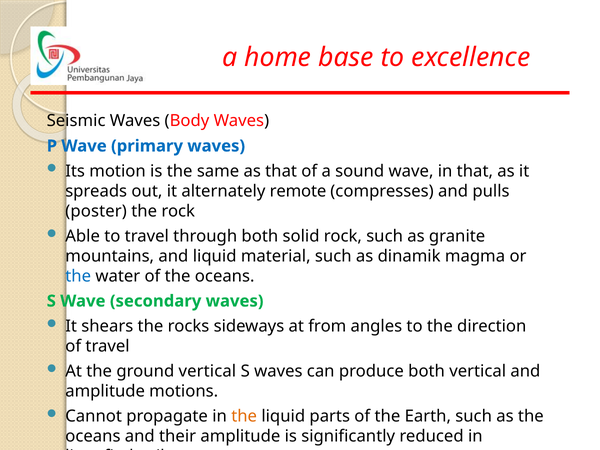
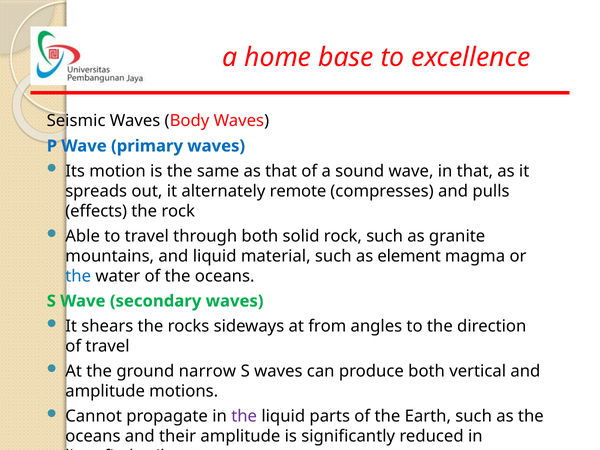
poster: poster -> effects (96, 211)
dinamik: dinamik -> element (409, 256)
ground vertical: vertical -> narrow (207, 371)
the colour: orange -> purple (244, 416)
